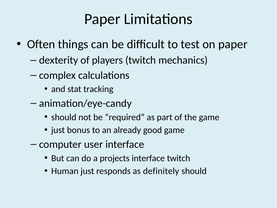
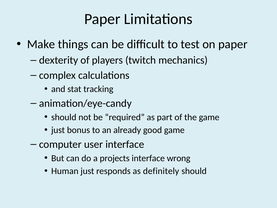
Often: Often -> Make (41, 44)
interface twitch: twitch -> wrong (179, 158)
